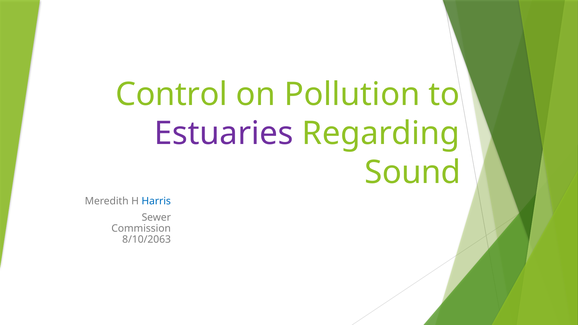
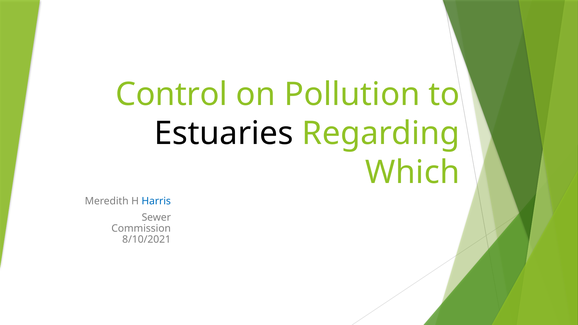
Estuaries colour: purple -> black (224, 134)
Sound: Sound -> Which (413, 173)
8/10/2063: 8/10/2063 -> 8/10/2021 (147, 240)
